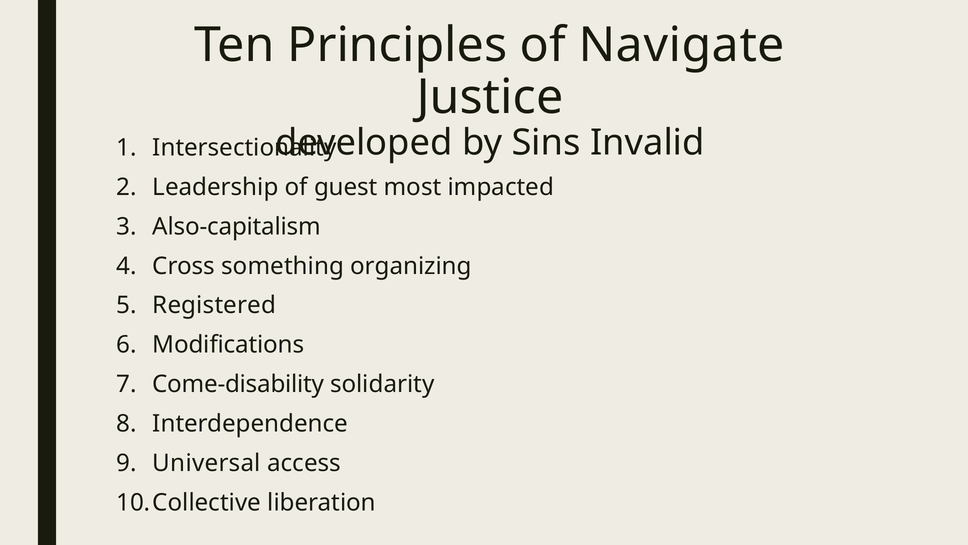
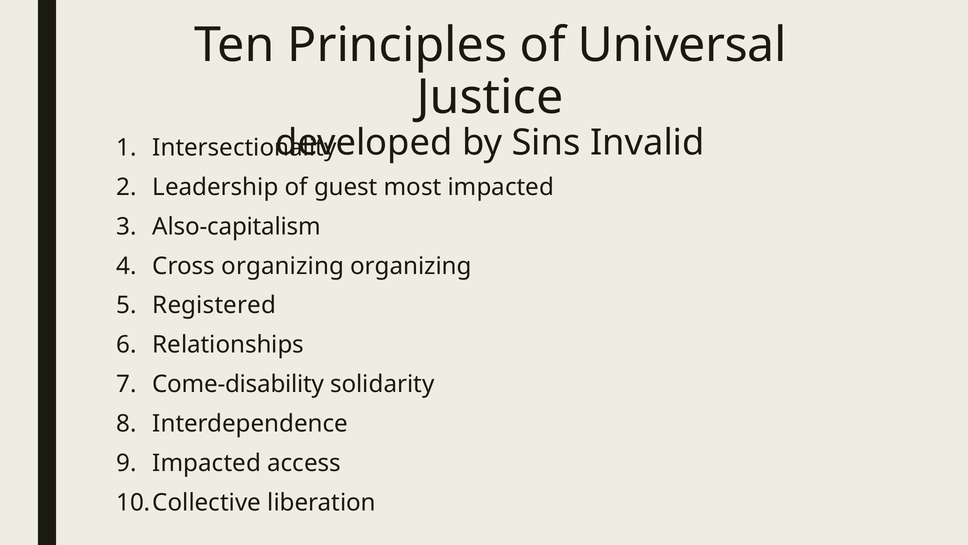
Navigate: Navigate -> Universal (682, 45)
Cross something: something -> organizing (283, 266)
Modifications: Modifications -> Relationships (228, 345)
Universal: Universal -> Impacted (207, 463)
